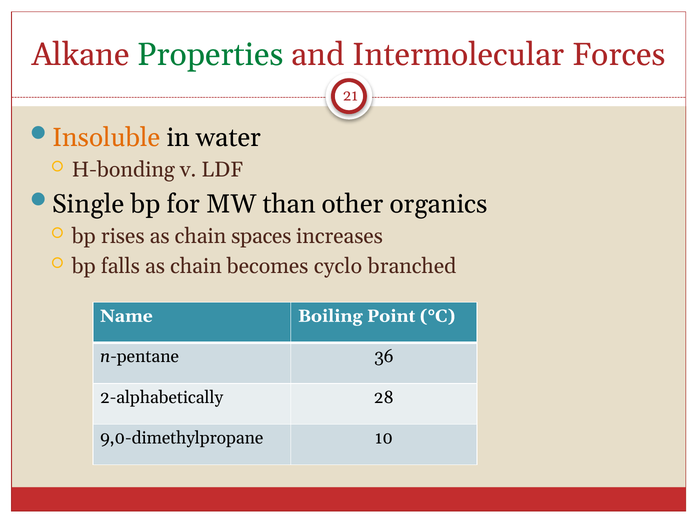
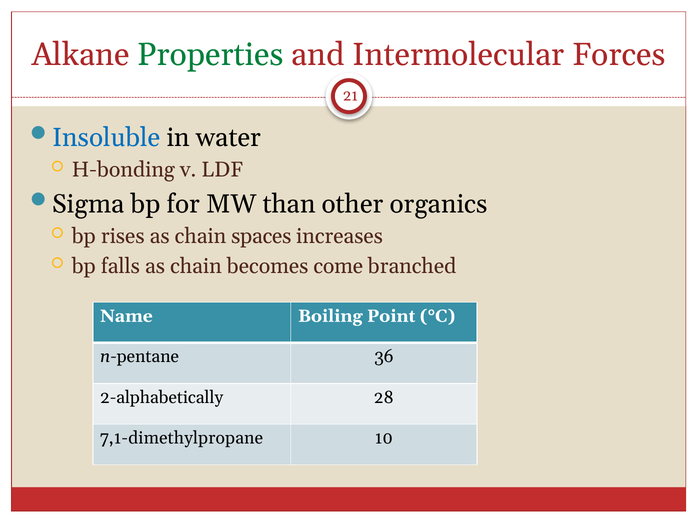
Insoluble colour: orange -> blue (106, 138)
Single: Single -> Sigma (88, 204)
cyclo: cyclo -> come (338, 266)
9,0-dimethylpropane: 9,0-dimethylpropane -> 7,1-dimethylpropane (182, 438)
